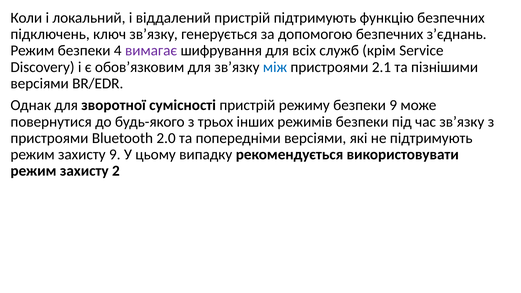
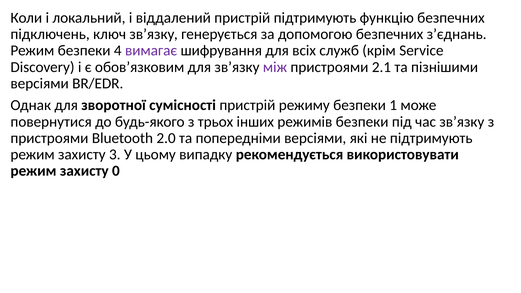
між colour: blue -> purple (275, 67)
безпеки 9: 9 -> 1 (393, 105)
захисту 9: 9 -> 3 (115, 155)
2: 2 -> 0 (116, 171)
